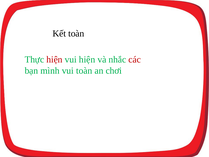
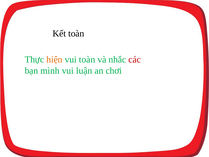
hiện colour: red -> orange (54, 59)
vui hiện: hiện -> toàn (87, 59)
vui toàn: toàn -> luận (84, 71)
